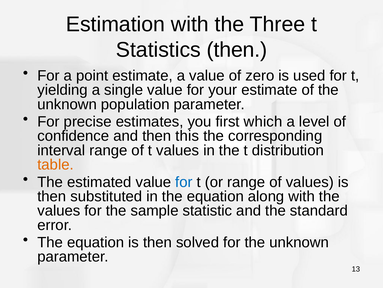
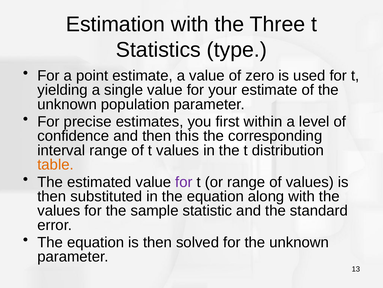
Statistics then: then -> type (237, 50)
which: which -> within (263, 121)
for colour: blue -> purple (184, 182)
